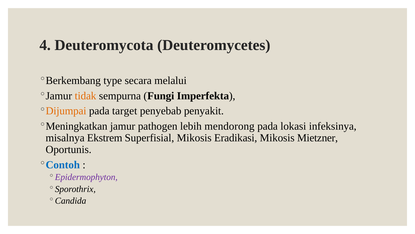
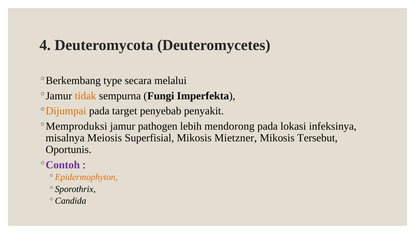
Meningkatkan: Meningkatkan -> Memproduksi (76, 126)
Ekstrem: Ekstrem -> Meiosis (105, 138)
Eradikasi: Eradikasi -> Mietzner (236, 138)
Mietzner: Mietzner -> Tersebut (317, 138)
Contoh colour: blue -> purple (63, 164)
Epidermophyton colour: purple -> orange (86, 177)
